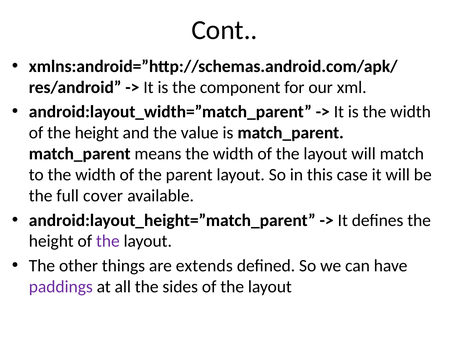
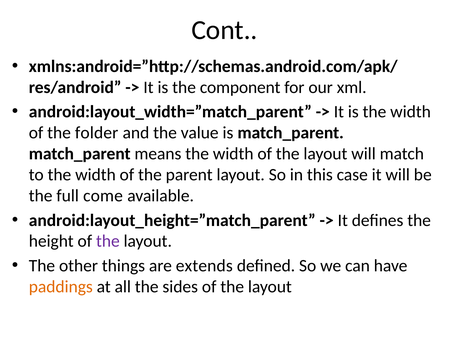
of the height: height -> folder (97, 133)
cover: cover -> come (103, 196)
paddings colour: purple -> orange (61, 286)
